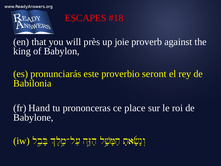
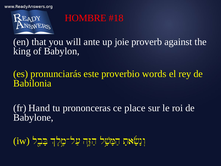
ESCAPES: ESCAPES -> HOMBRE (86, 18)
près: près -> ante (92, 42)
seront: seront -> words (154, 74)
